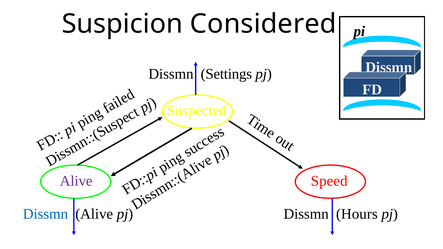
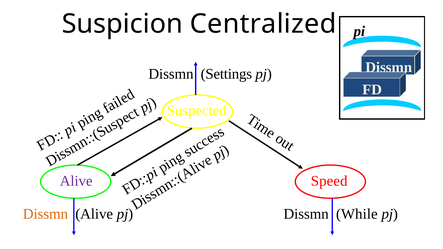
Considered: Considered -> Centralized (263, 24)
Dissmn colour: blue -> orange (45, 214)
Hours: Hours -> While (357, 214)
